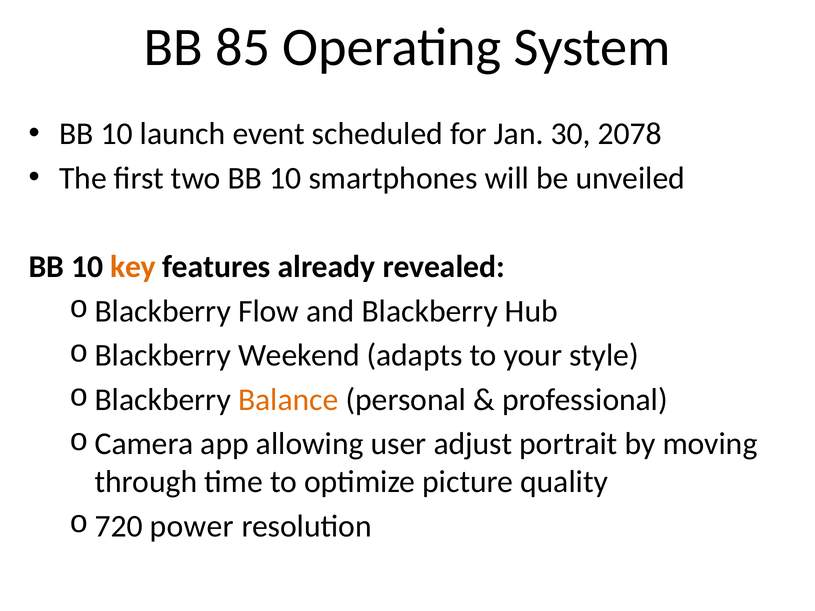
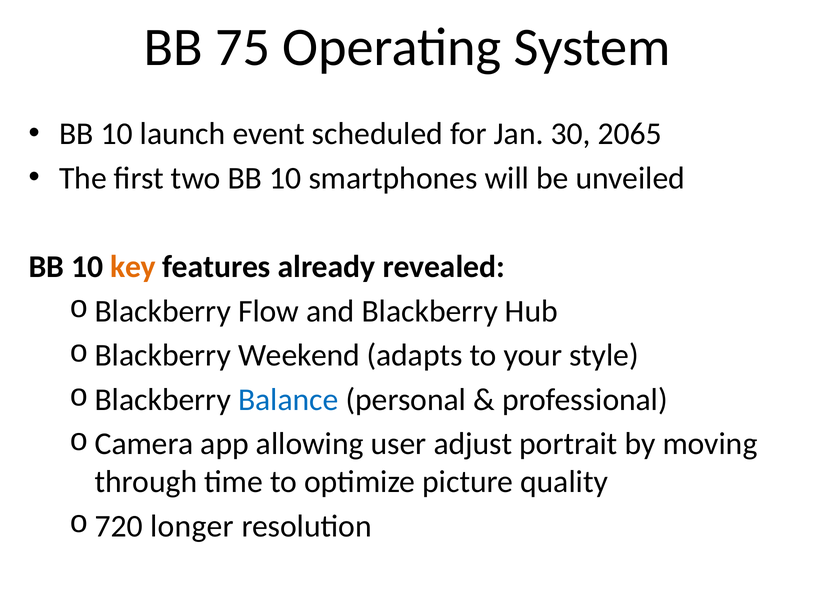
85: 85 -> 75 (243, 47)
2078: 2078 -> 2065 (630, 134)
Balance colour: orange -> blue (288, 400)
power: power -> longer (192, 526)
